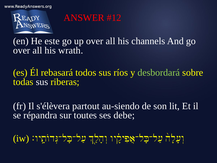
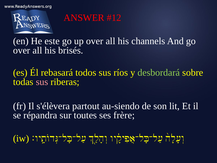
wrath: wrath -> brisés (71, 50)
sus colour: white -> pink (42, 82)
debe: debe -> frère (124, 115)
